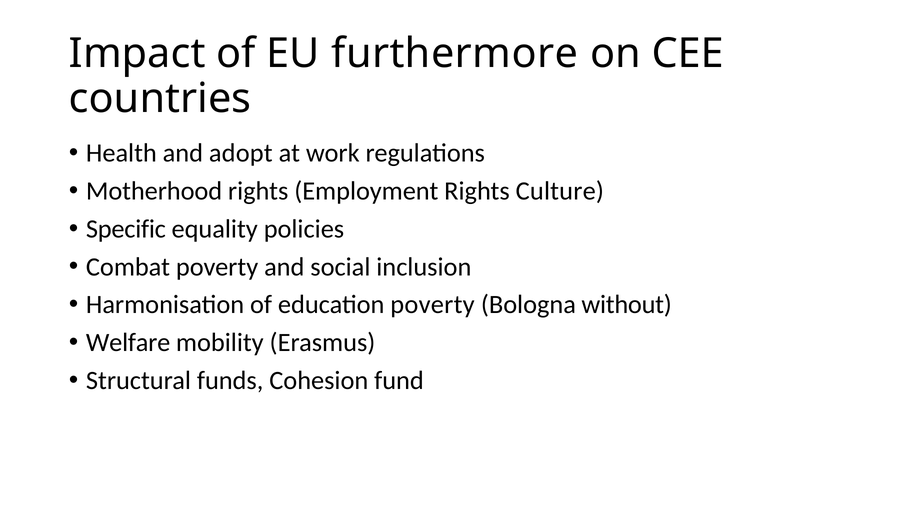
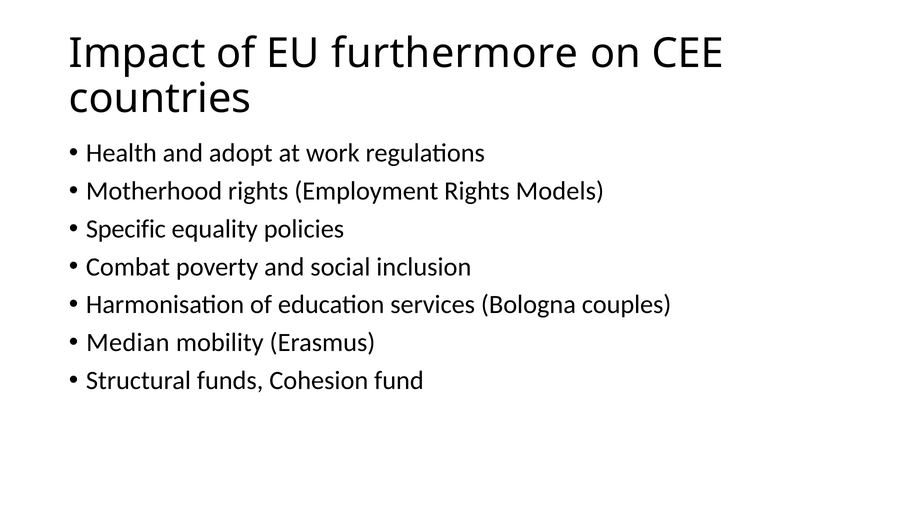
Culture: Culture -> Models (560, 191)
education poverty: poverty -> services (433, 305)
without: without -> couples (627, 305)
Welfare: Welfare -> Median (128, 343)
